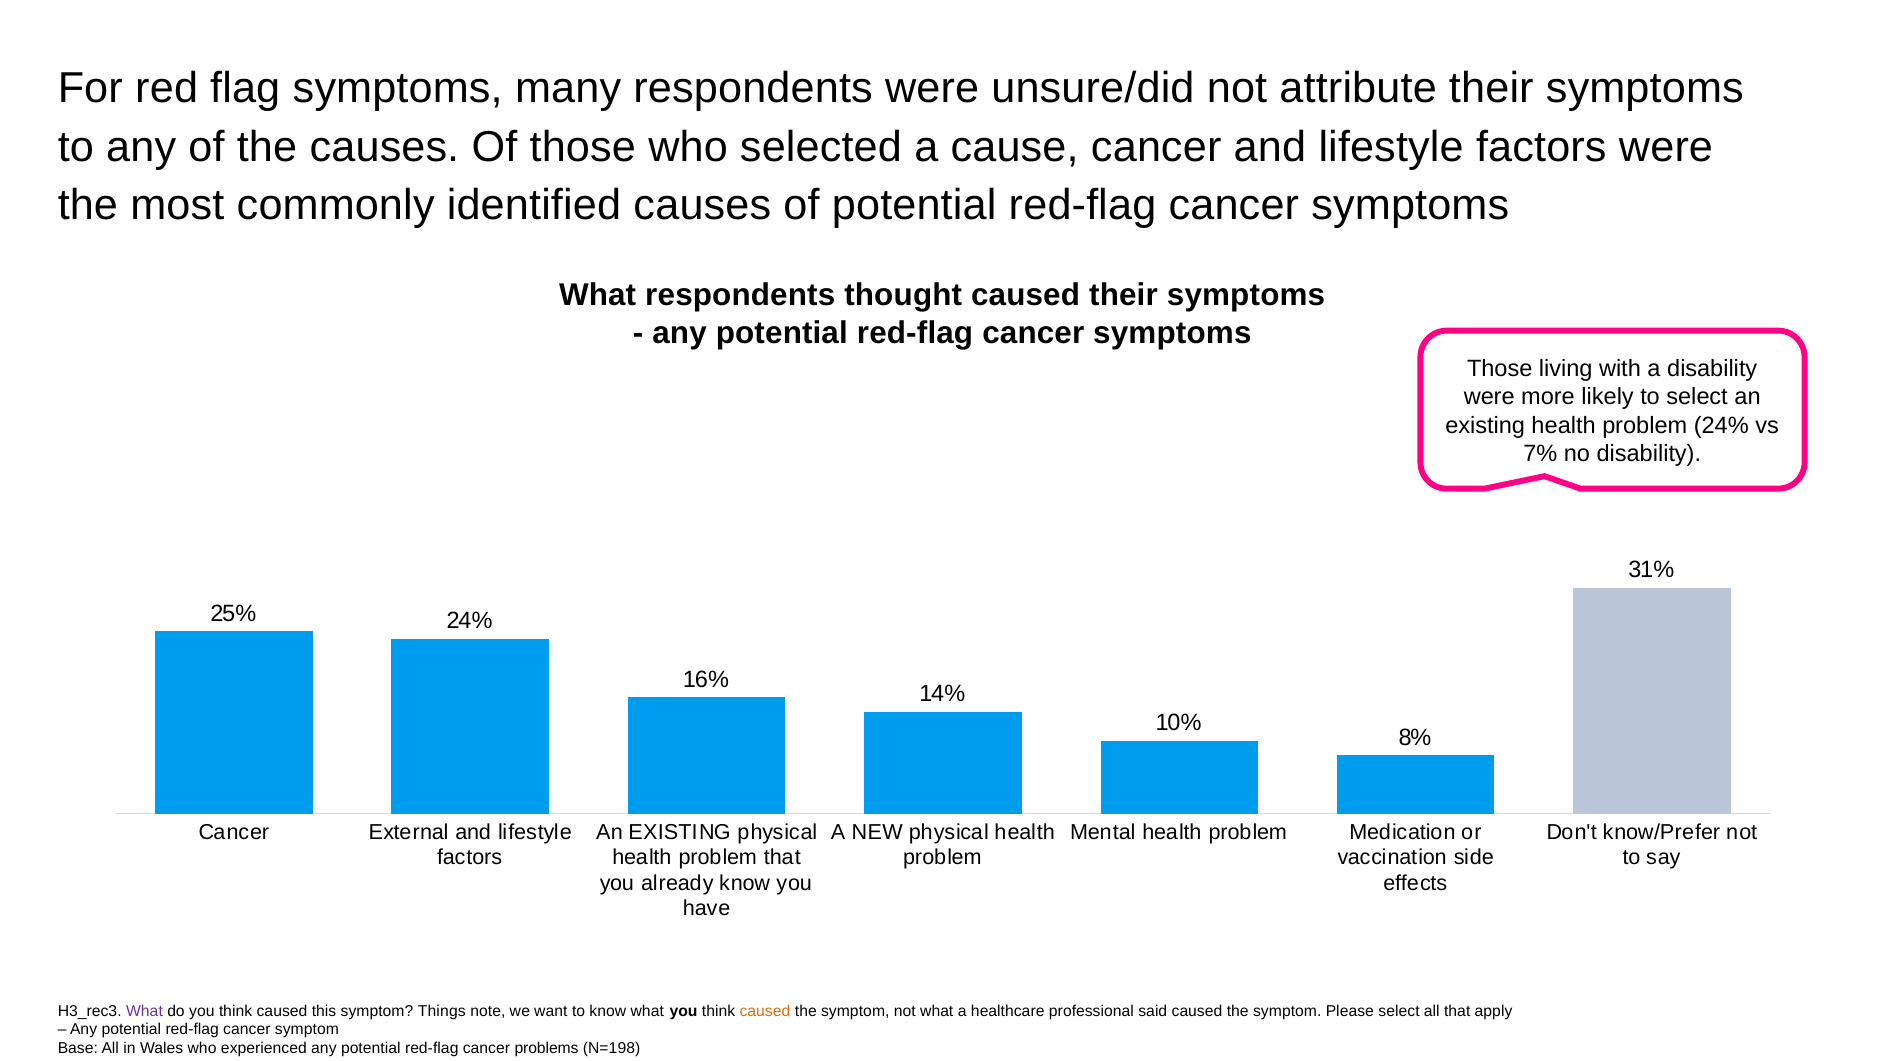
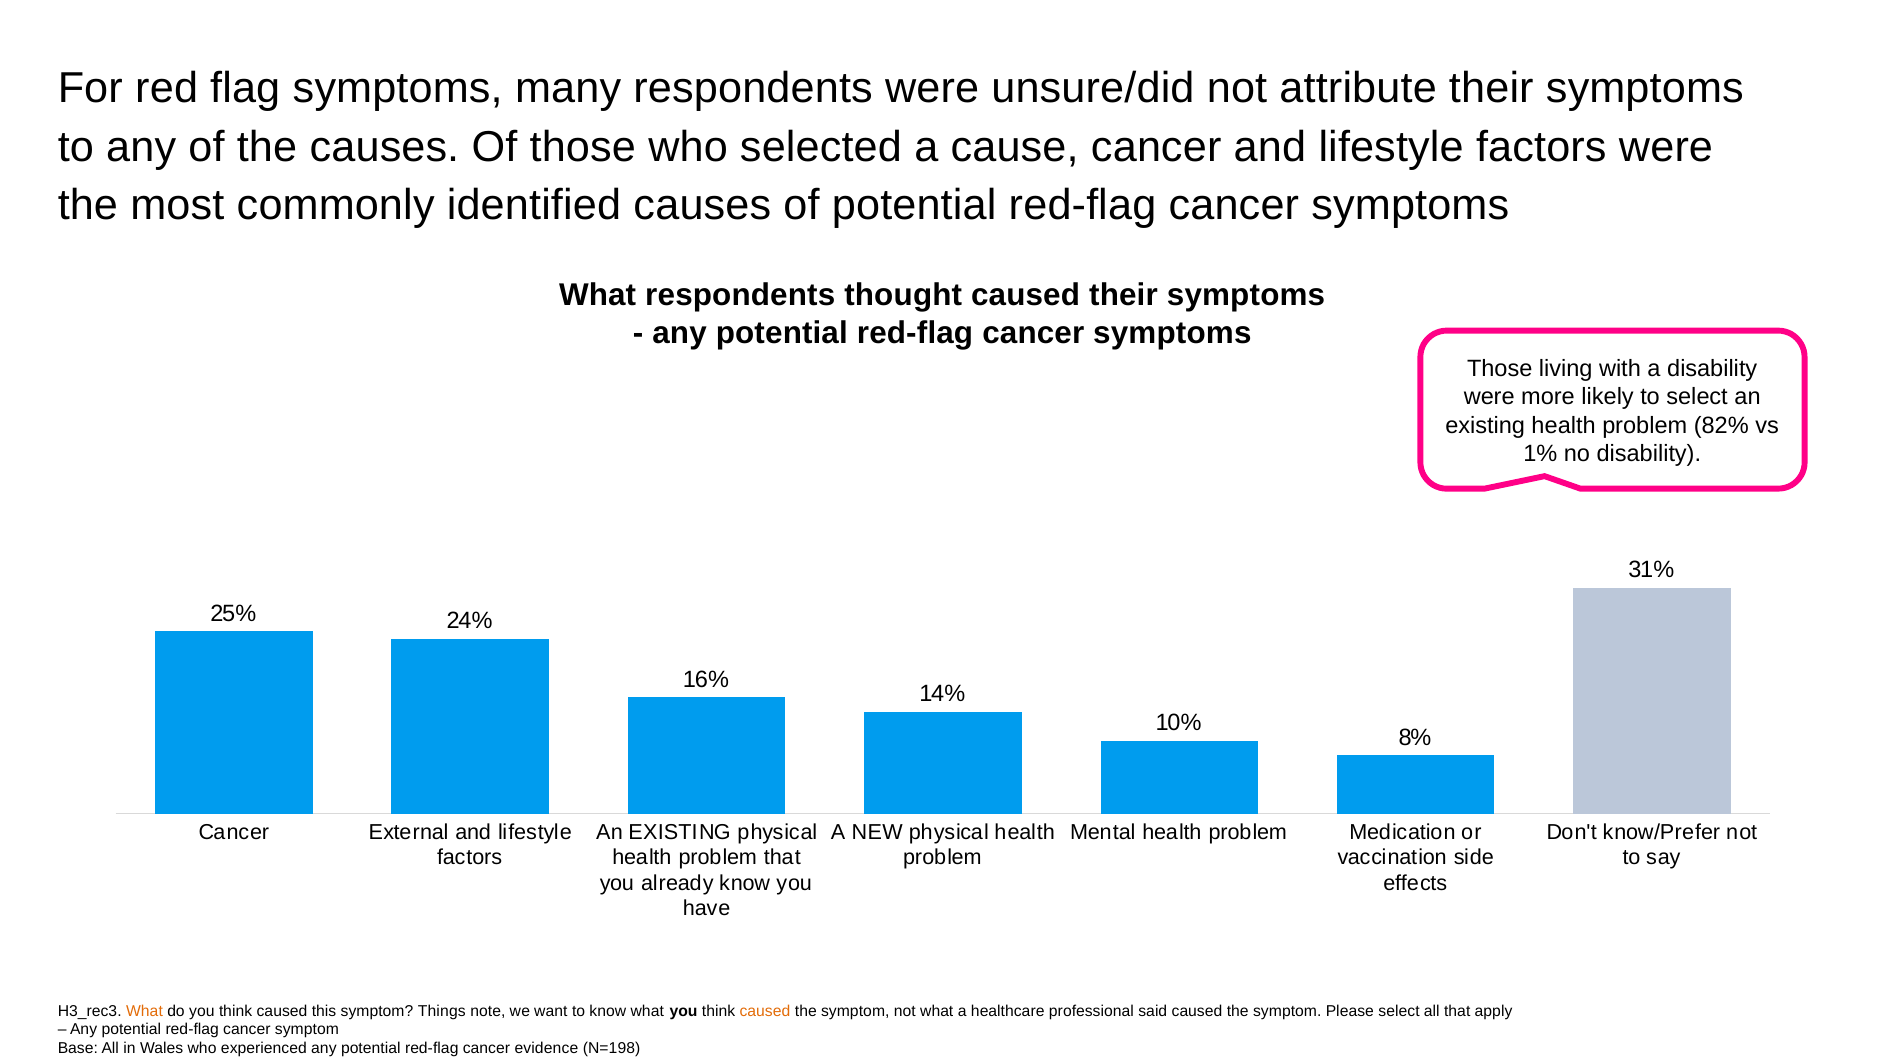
problem 24%: 24% -> 82% (1721, 425)
7%: 7% -> 1% (1540, 454)
What colour: purple -> orange (144, 1011)
problems: problems -> evidence (546, 1048)
